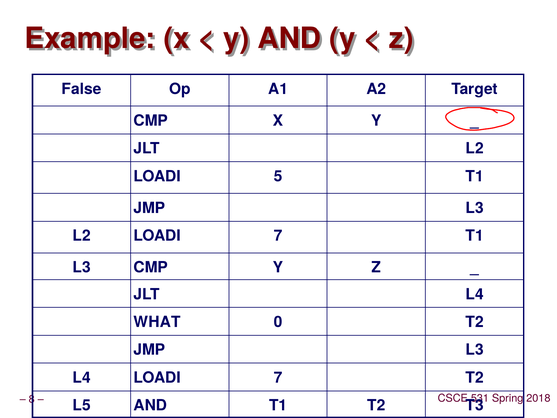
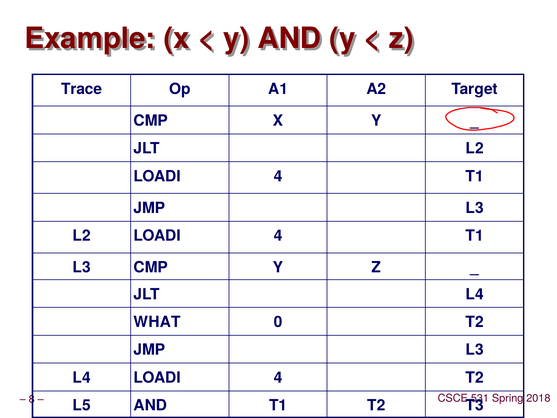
False: False -> Trace (82, 89)
5: 5 -> 4 (278, 176)
7: 7 -> 4 (278, 236)
L4 LOADI 7: 7 -> 4 (278, 377)
